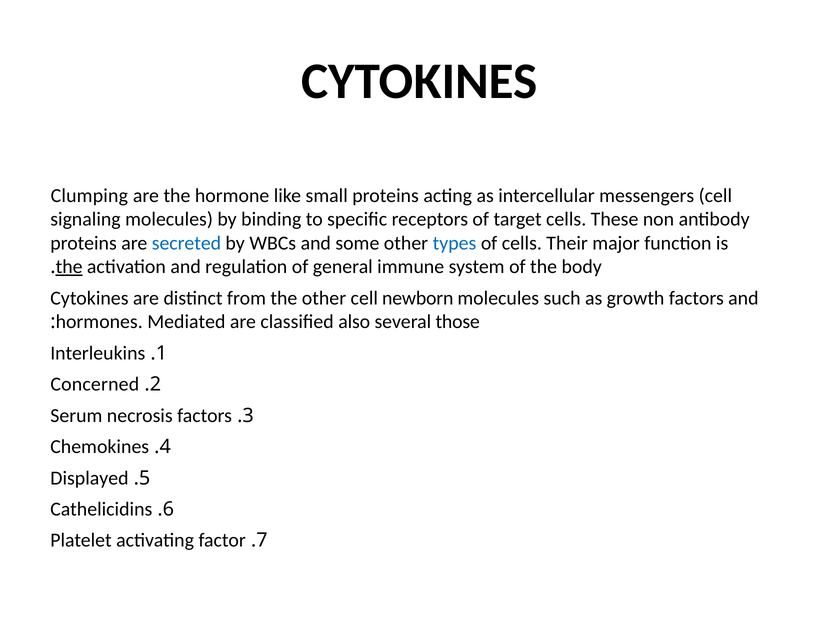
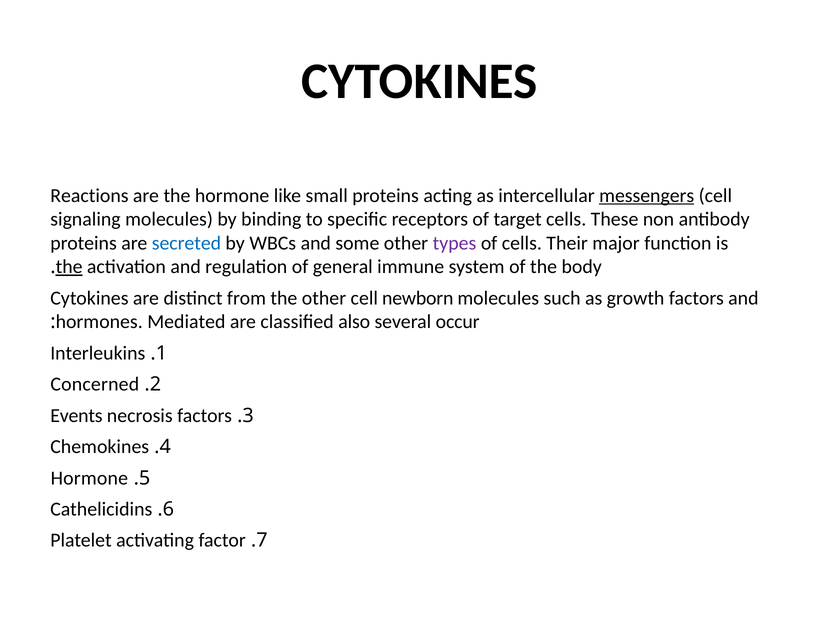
Clumping: Clumping -> Reactions (89, 196)
messengers underline: none -> present (647, 196)
types colour: blue -> purple (454, 243)
those: those -> occur (458, 322)
Serum: Serum -> Events (76, 416)
Displayed: Displayed -> Hormone (89, 478)
